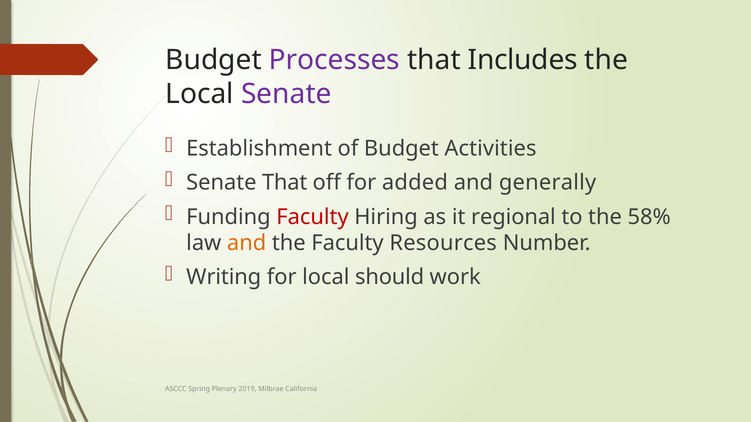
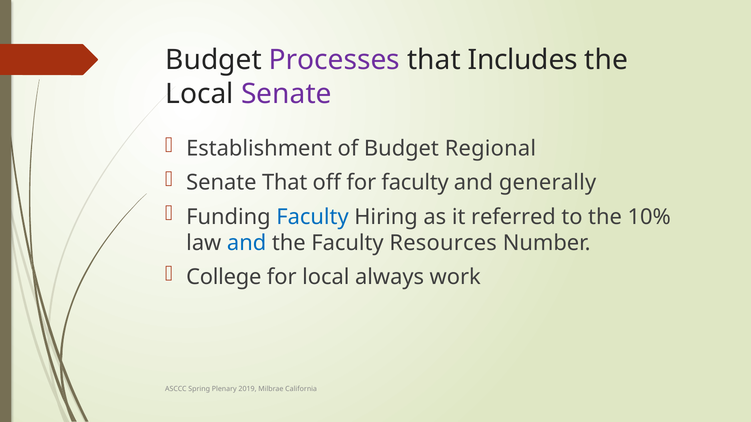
Activities: Activities -> Regional (490, 149)
for added: added -> faculty (415, 183)
Faculty colour: red -> blue (313, 217)
regional: regional -> referred (513, 217)
58%: 58% -> 10% (649, 217)
and colour: orange -> blue (247, 243)
Writing: Writing -> College (224, 277)
should: should -> always (390, 277)
